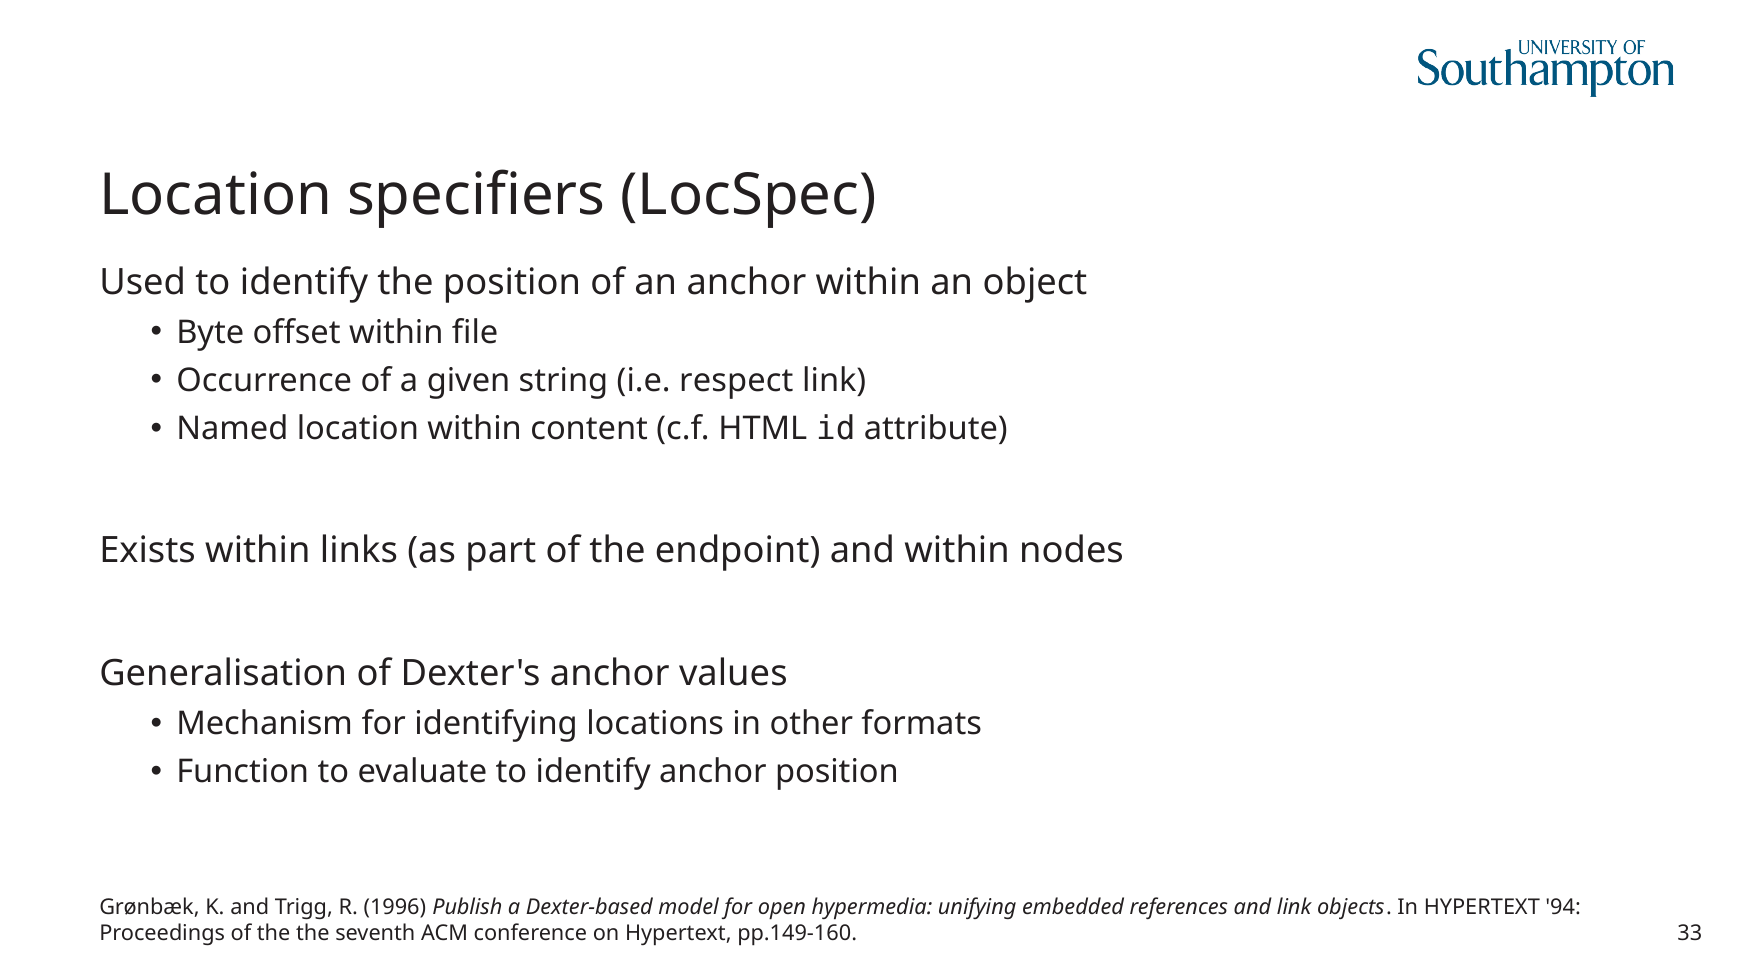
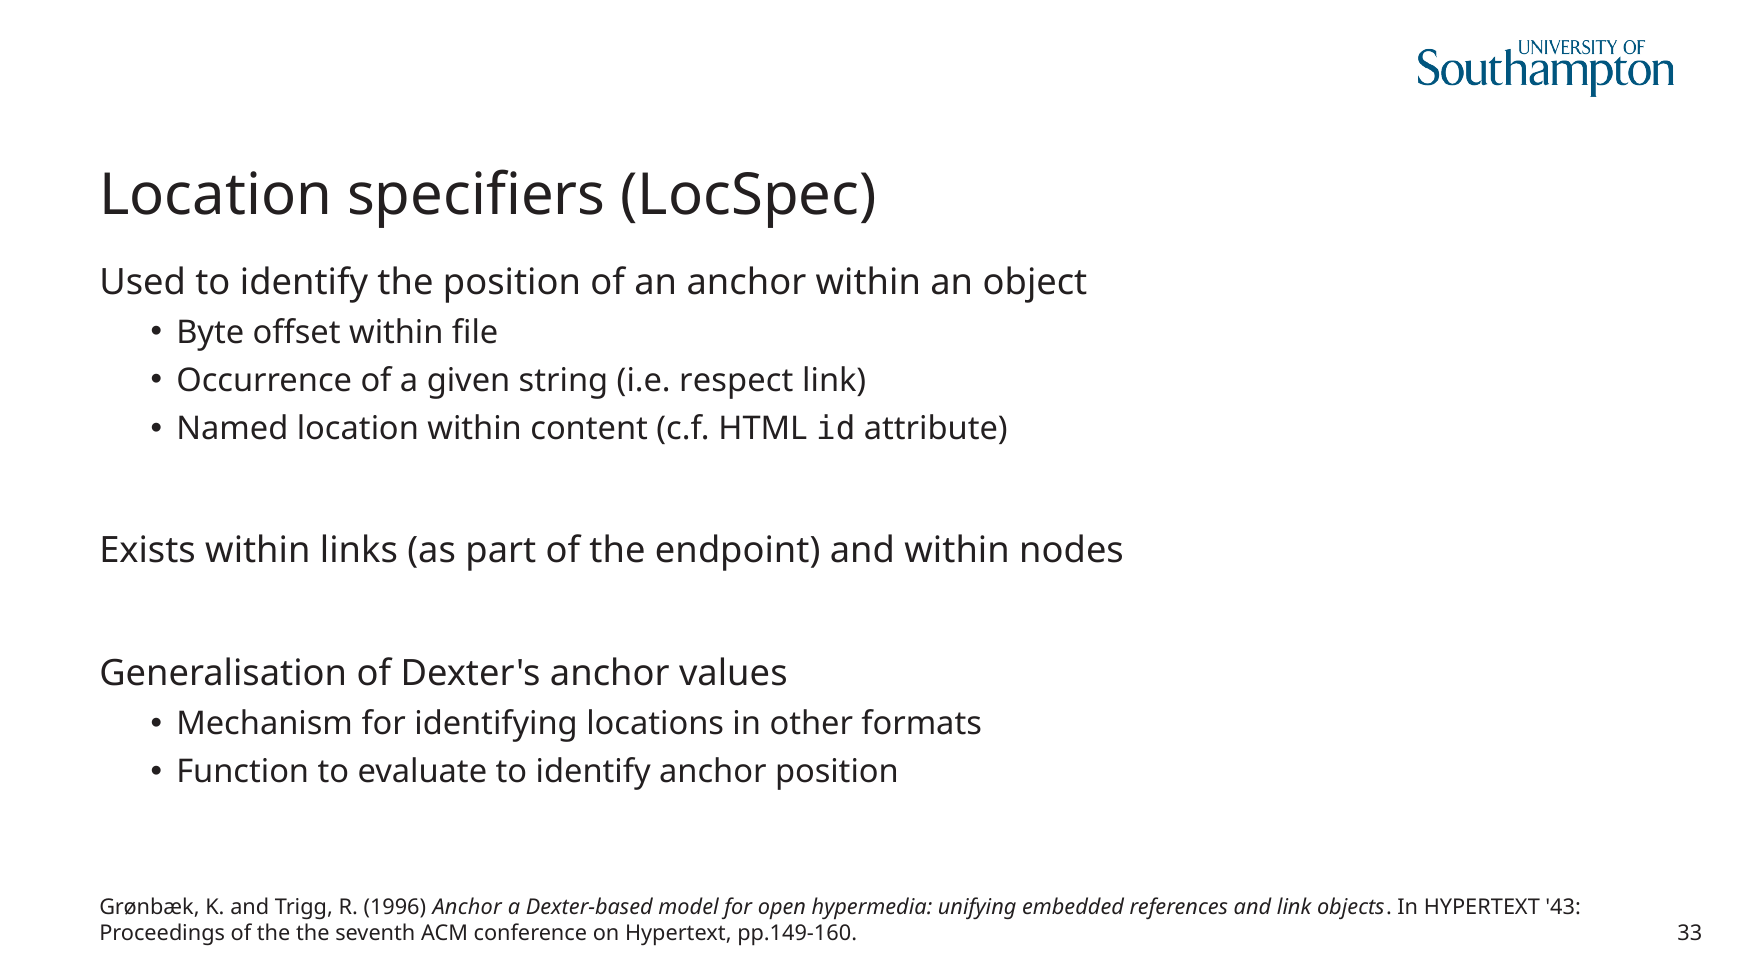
1996 Publish: Publish -> Anchor (467, 907)
94: 94 -> 43 (1563, 907)
